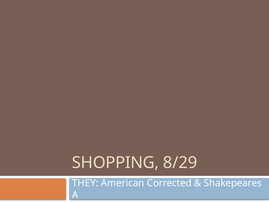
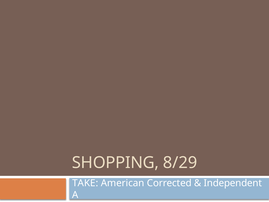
THEY: THEY -> TAKE (85, 183)
Shakepeares: Shakepeares -> Independent (233, 183)
